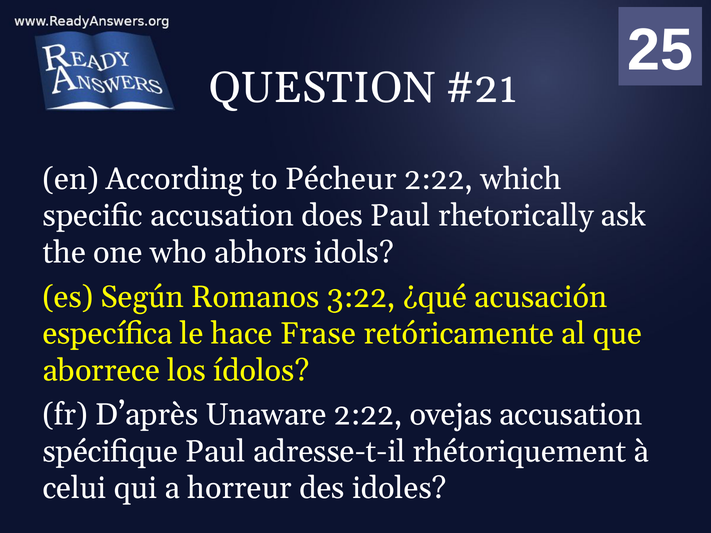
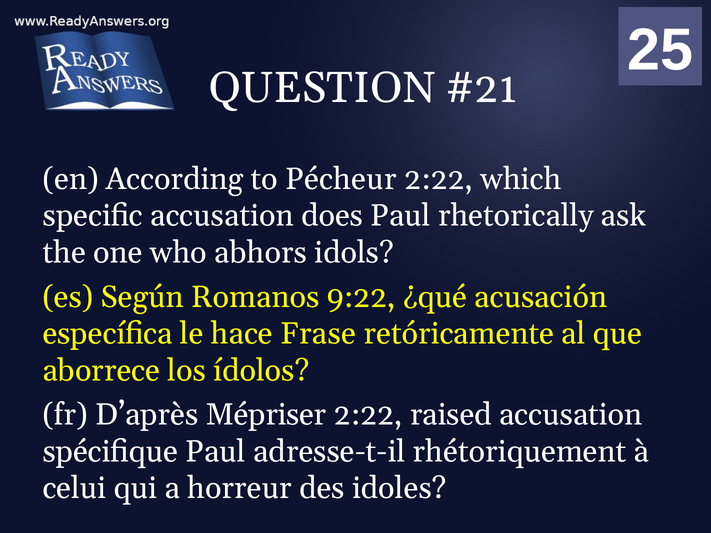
3:22: 3:22 -> 9:22 (361, 297)
Unaware: Unaware -> Mépriser (266, 415)
ovejas: ovejas -> raised (451, 415)
